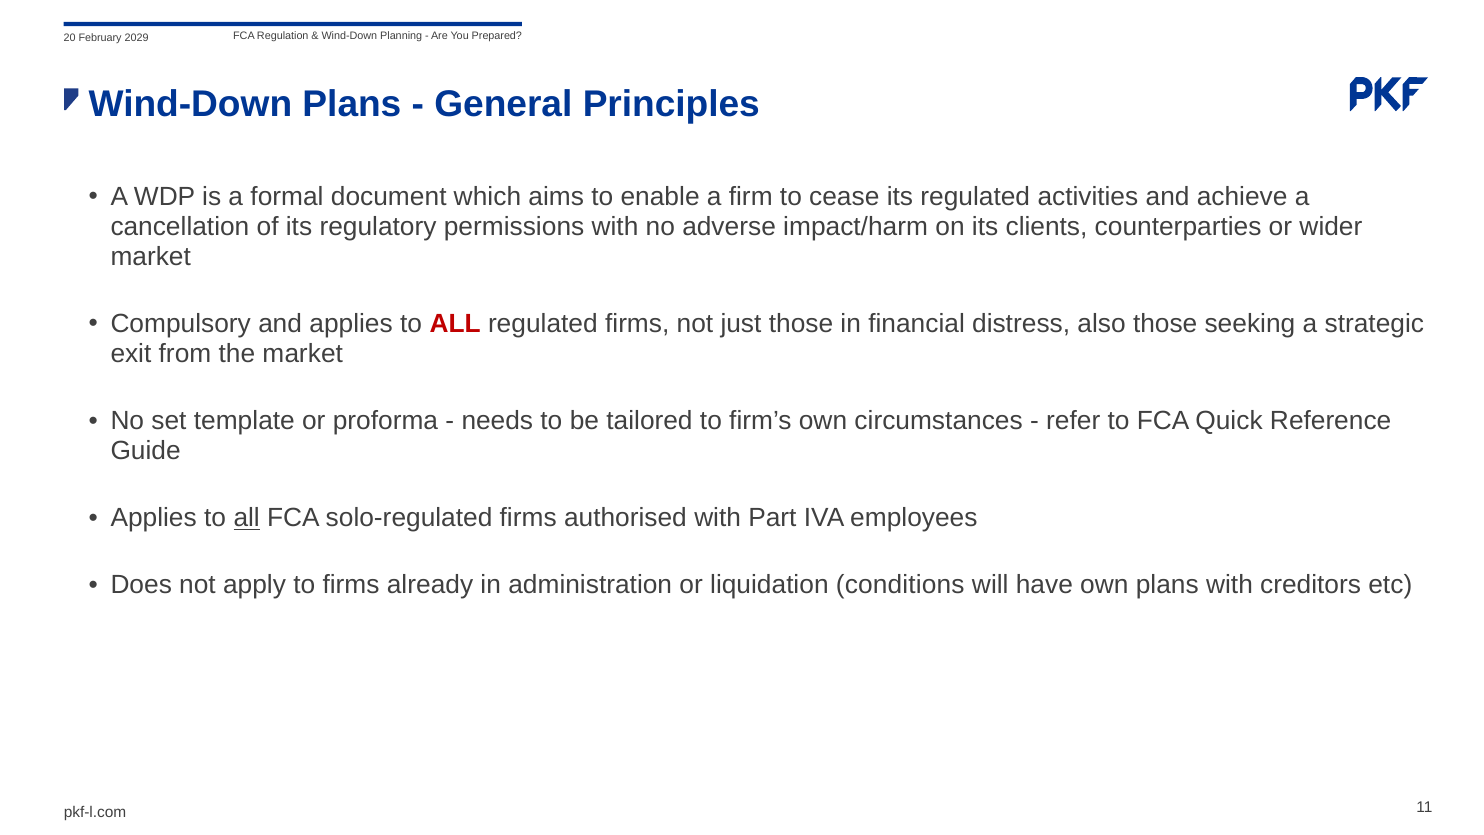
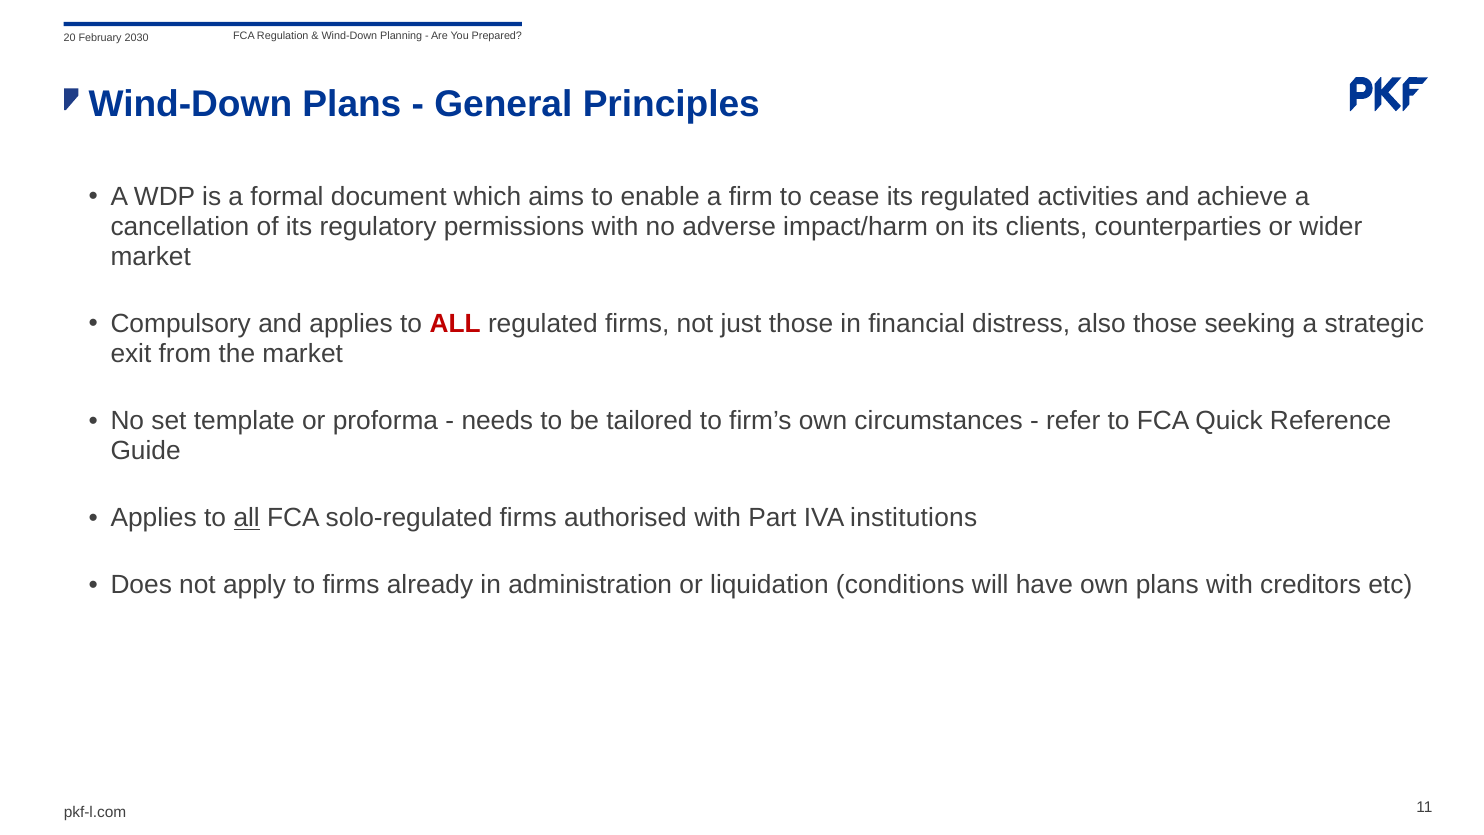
2029: 2029 -> 2030 (137, 38)
employees: employees -> institutions (914, 518)
